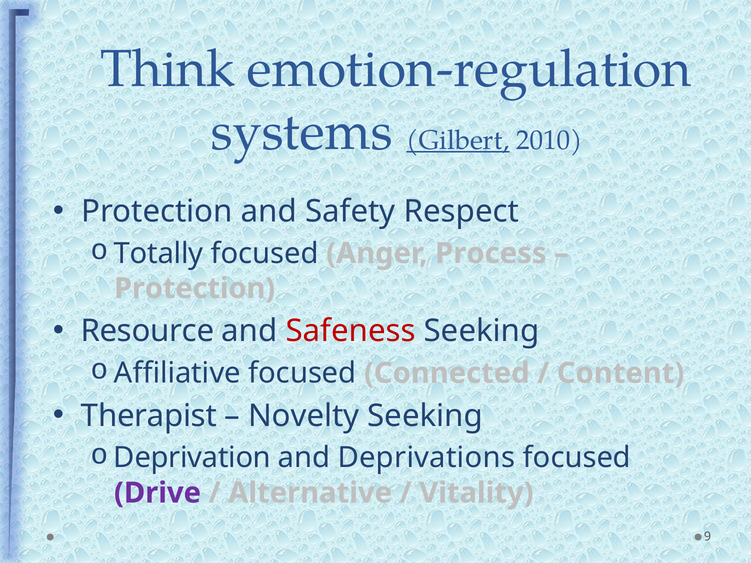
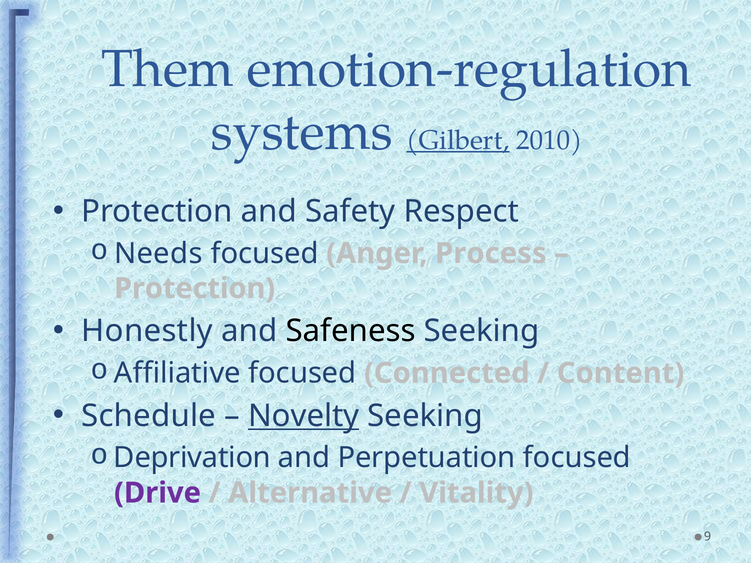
Think: Think -> Them (168, 69)
Totally: Totally -> Needs (158, 254)
Resource: Resource -> Honestly (147, 331)
Safeness colour: red -> black (351, 331)
Therapist: Therapist -> Schedule (149, 416)
Novelty underline: none -> present (304, 416)
Deprivations: Deprivations -> Perpetuation (427, 458)
